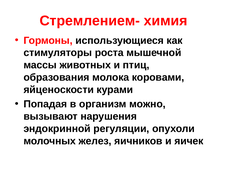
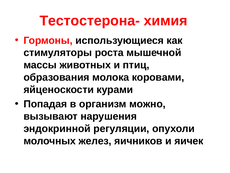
Стремлением-: Стремлением- -> Тестостерона- (90, 21)
